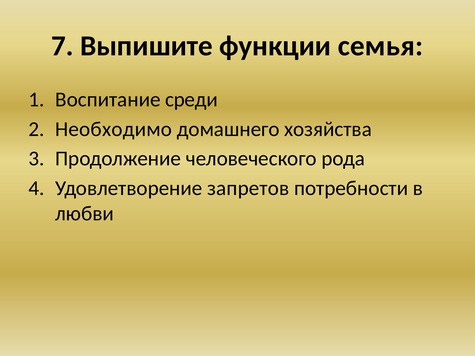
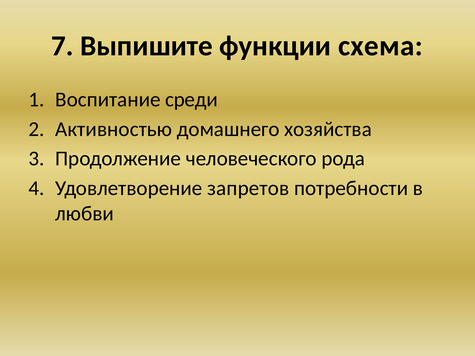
семья: семья -> схема (380, 46)
Необходимо: Необходимо -> Активностью (114, 129)
